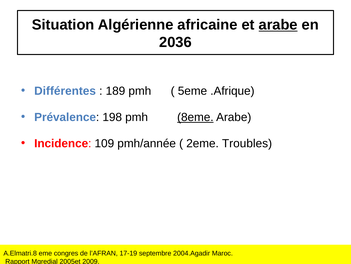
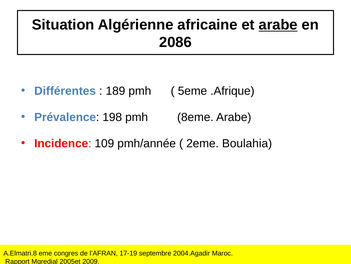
2036: 2036 -> 2086 (175, 42)
8eme underline: present -> none (195, 117)
Troubles: Troubles -> Boulahia (247, 143)
